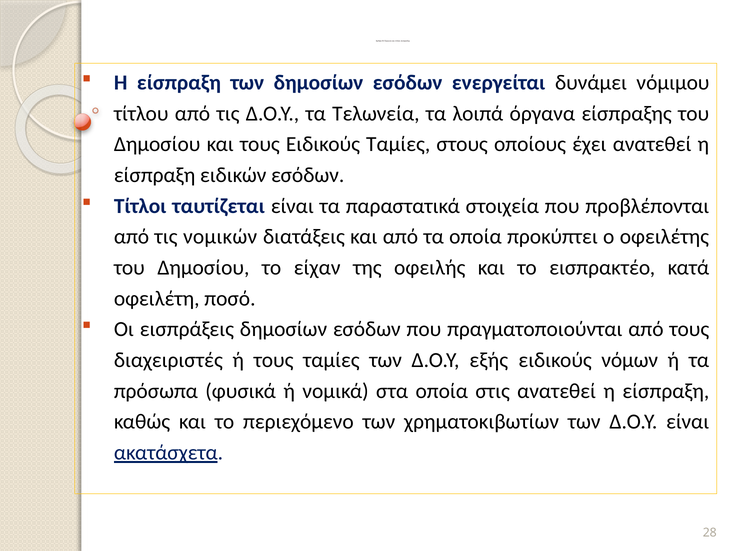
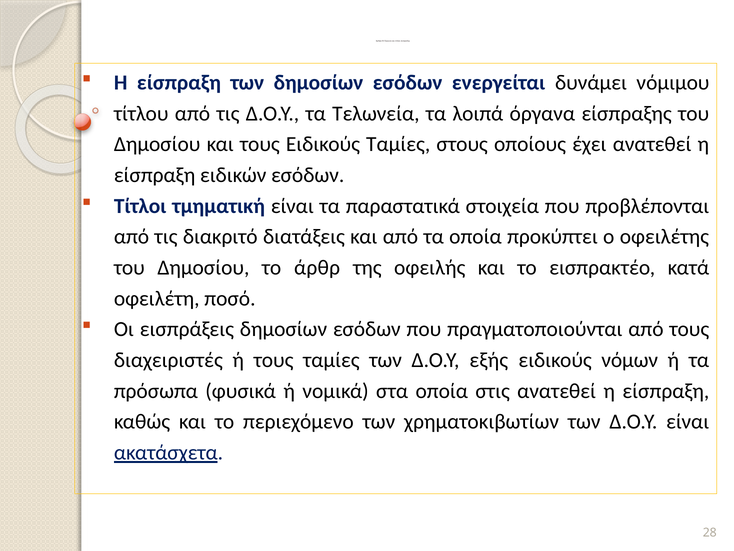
ταυτίζεται: ταυτίζεται -> τμηματική (219, 206)
νομικών: νομικών -> διακριτό (220, 237)
είχαν: είχαν -> άρθρ (317, 267)
